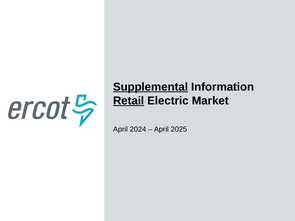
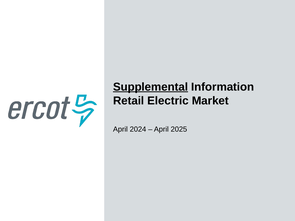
Retail underline: present -> none (129, 101)
